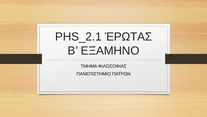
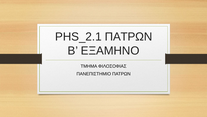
PHS_2.1 ΈΡΩΤΑΣ: ΈΡΩΤΑΣ -> ΠΑΤΡΩΝ (128, 37)
